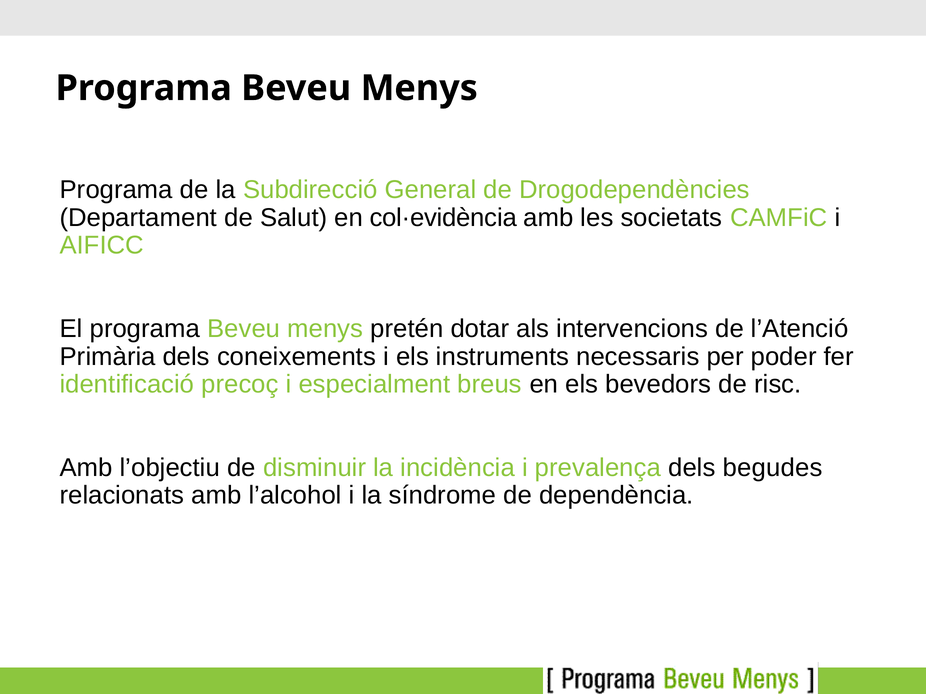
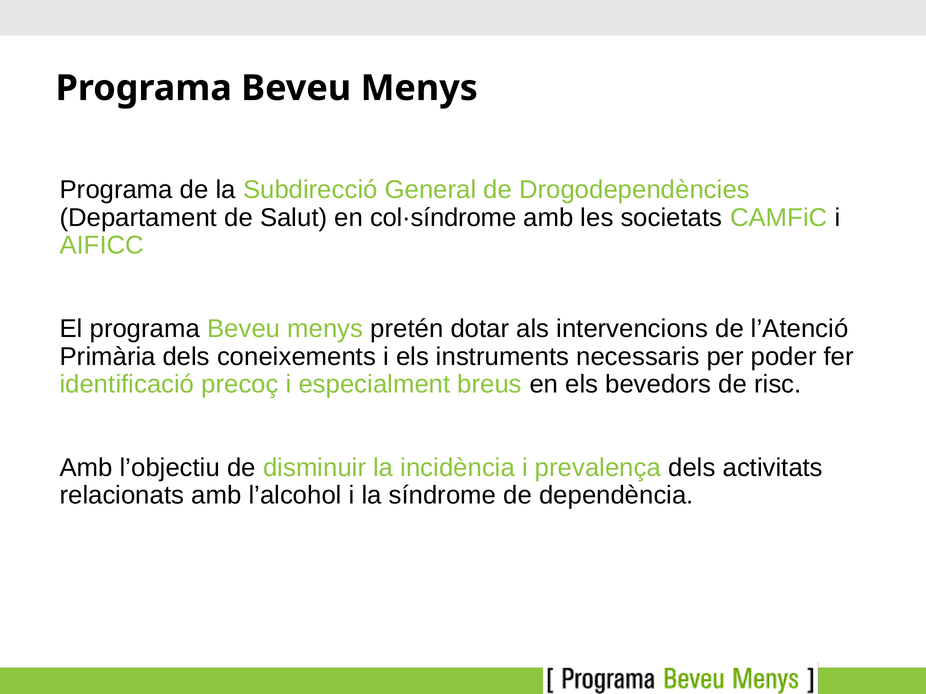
col·evidència: col·evidència -> col·síndrome (443, 218)
begudes: begudes -> activitats (773, 468)
